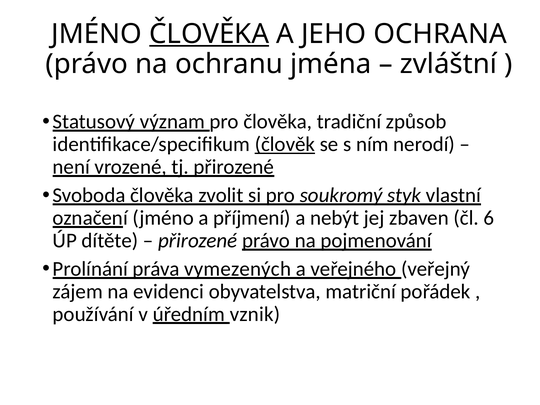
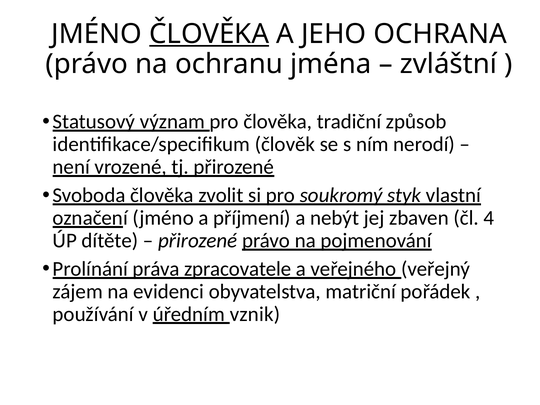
člověk underline: present -> none (285, 144)
6: 6 -> 4 (489, 218)
vymezených: vymezených -> zpracovatele (238, 269)
